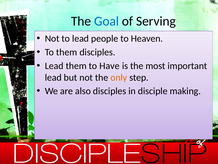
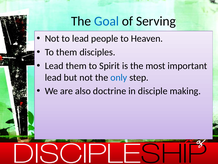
Have: Have -> Spirit (110, 66)
only colour: orange -> blue (119, 77)
also disciples: disciples -> doctrine (110, 91)
